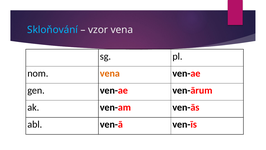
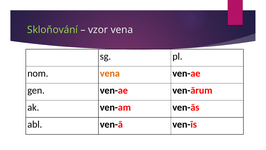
Skloňování colour: light blue -> light green (53, 30)
